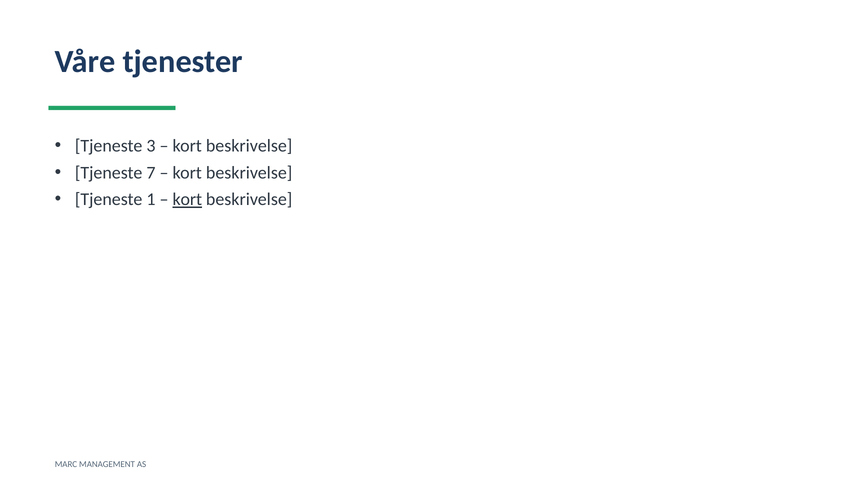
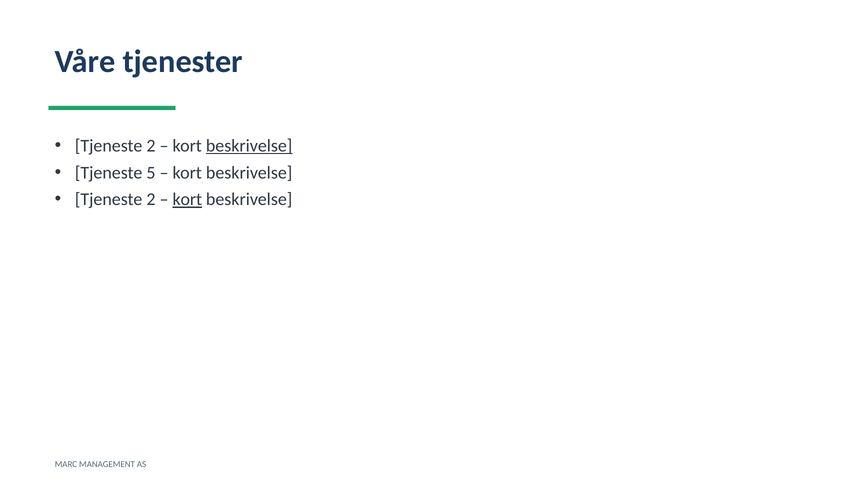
3: 3 -> 2 (151, 146)
beskrivelse underline: none -> present (249, 146)
7: 7 -> 5 (151, 173)
1: 1 -> 2 (151, 200)
